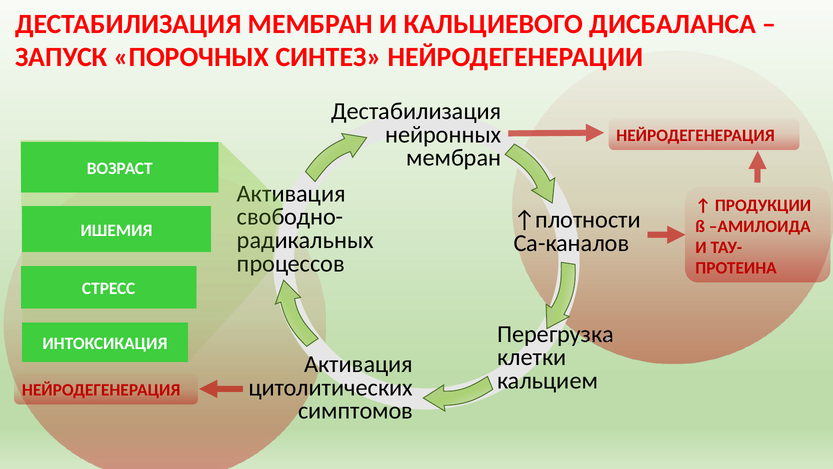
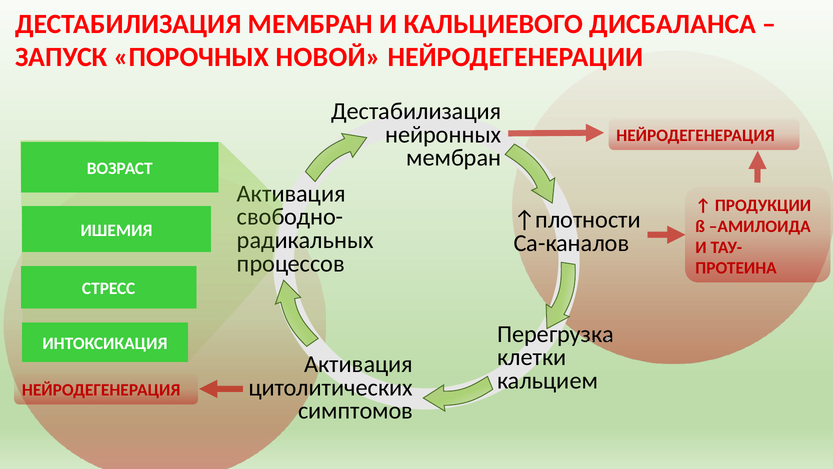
СИНТЕЗ: СИНТЕЗ -> НОВОЙ (328, 57)
